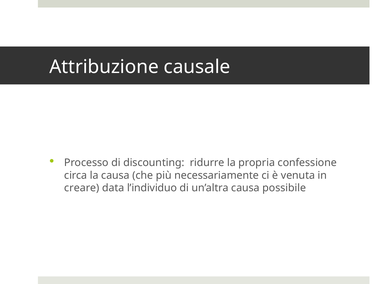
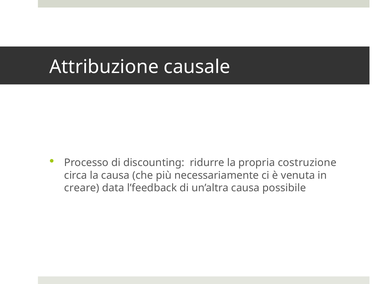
confessione: confessione -> costruzione (307, 163)
l’individuo: l’individuo -> l’feedback (152, 188)
